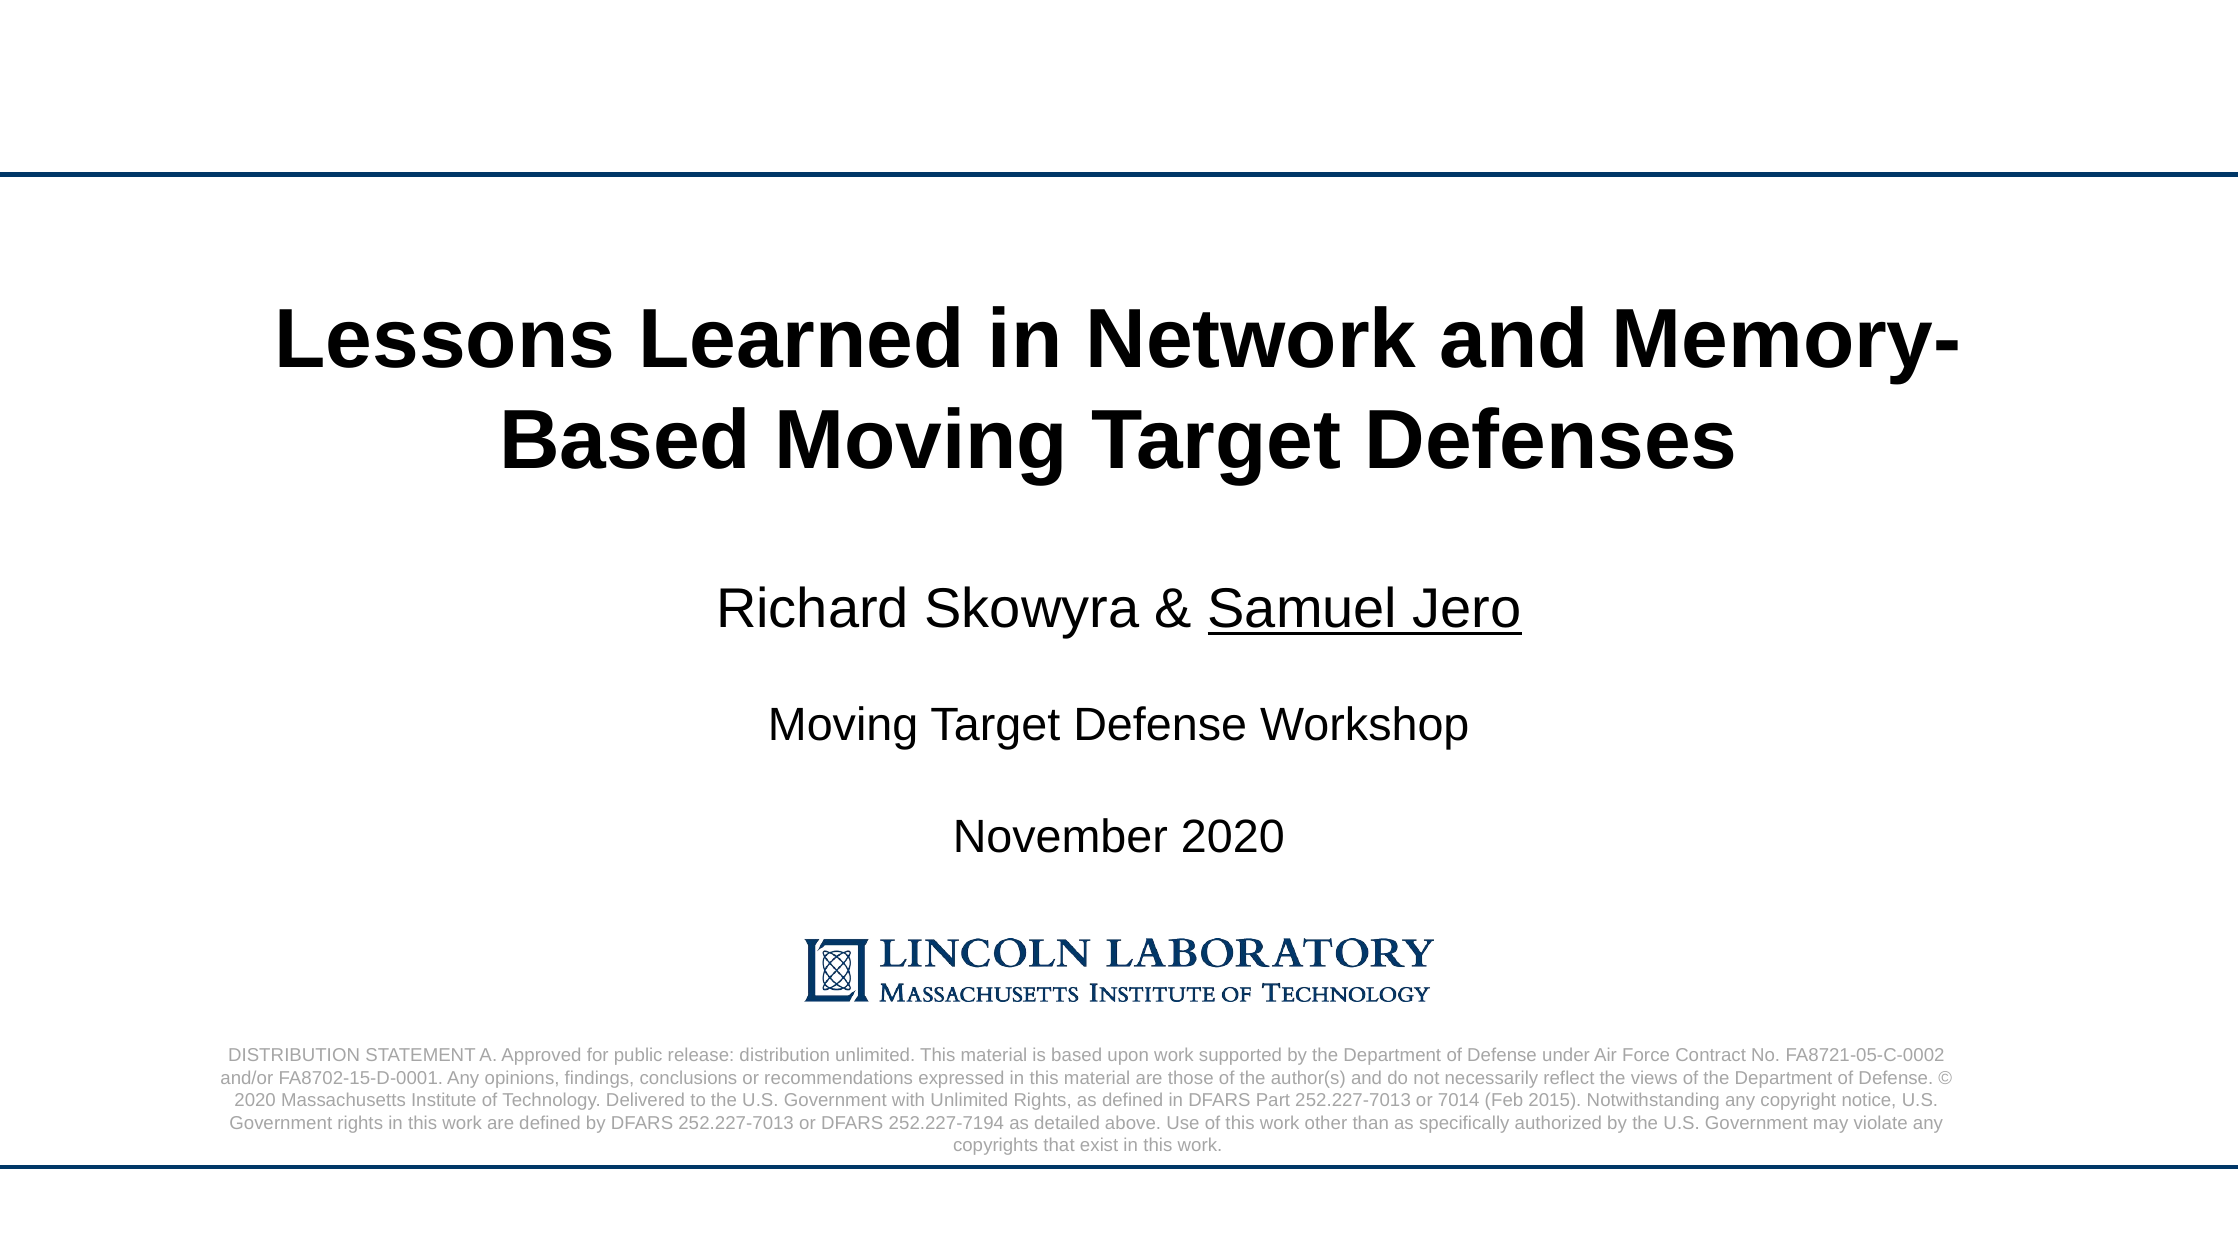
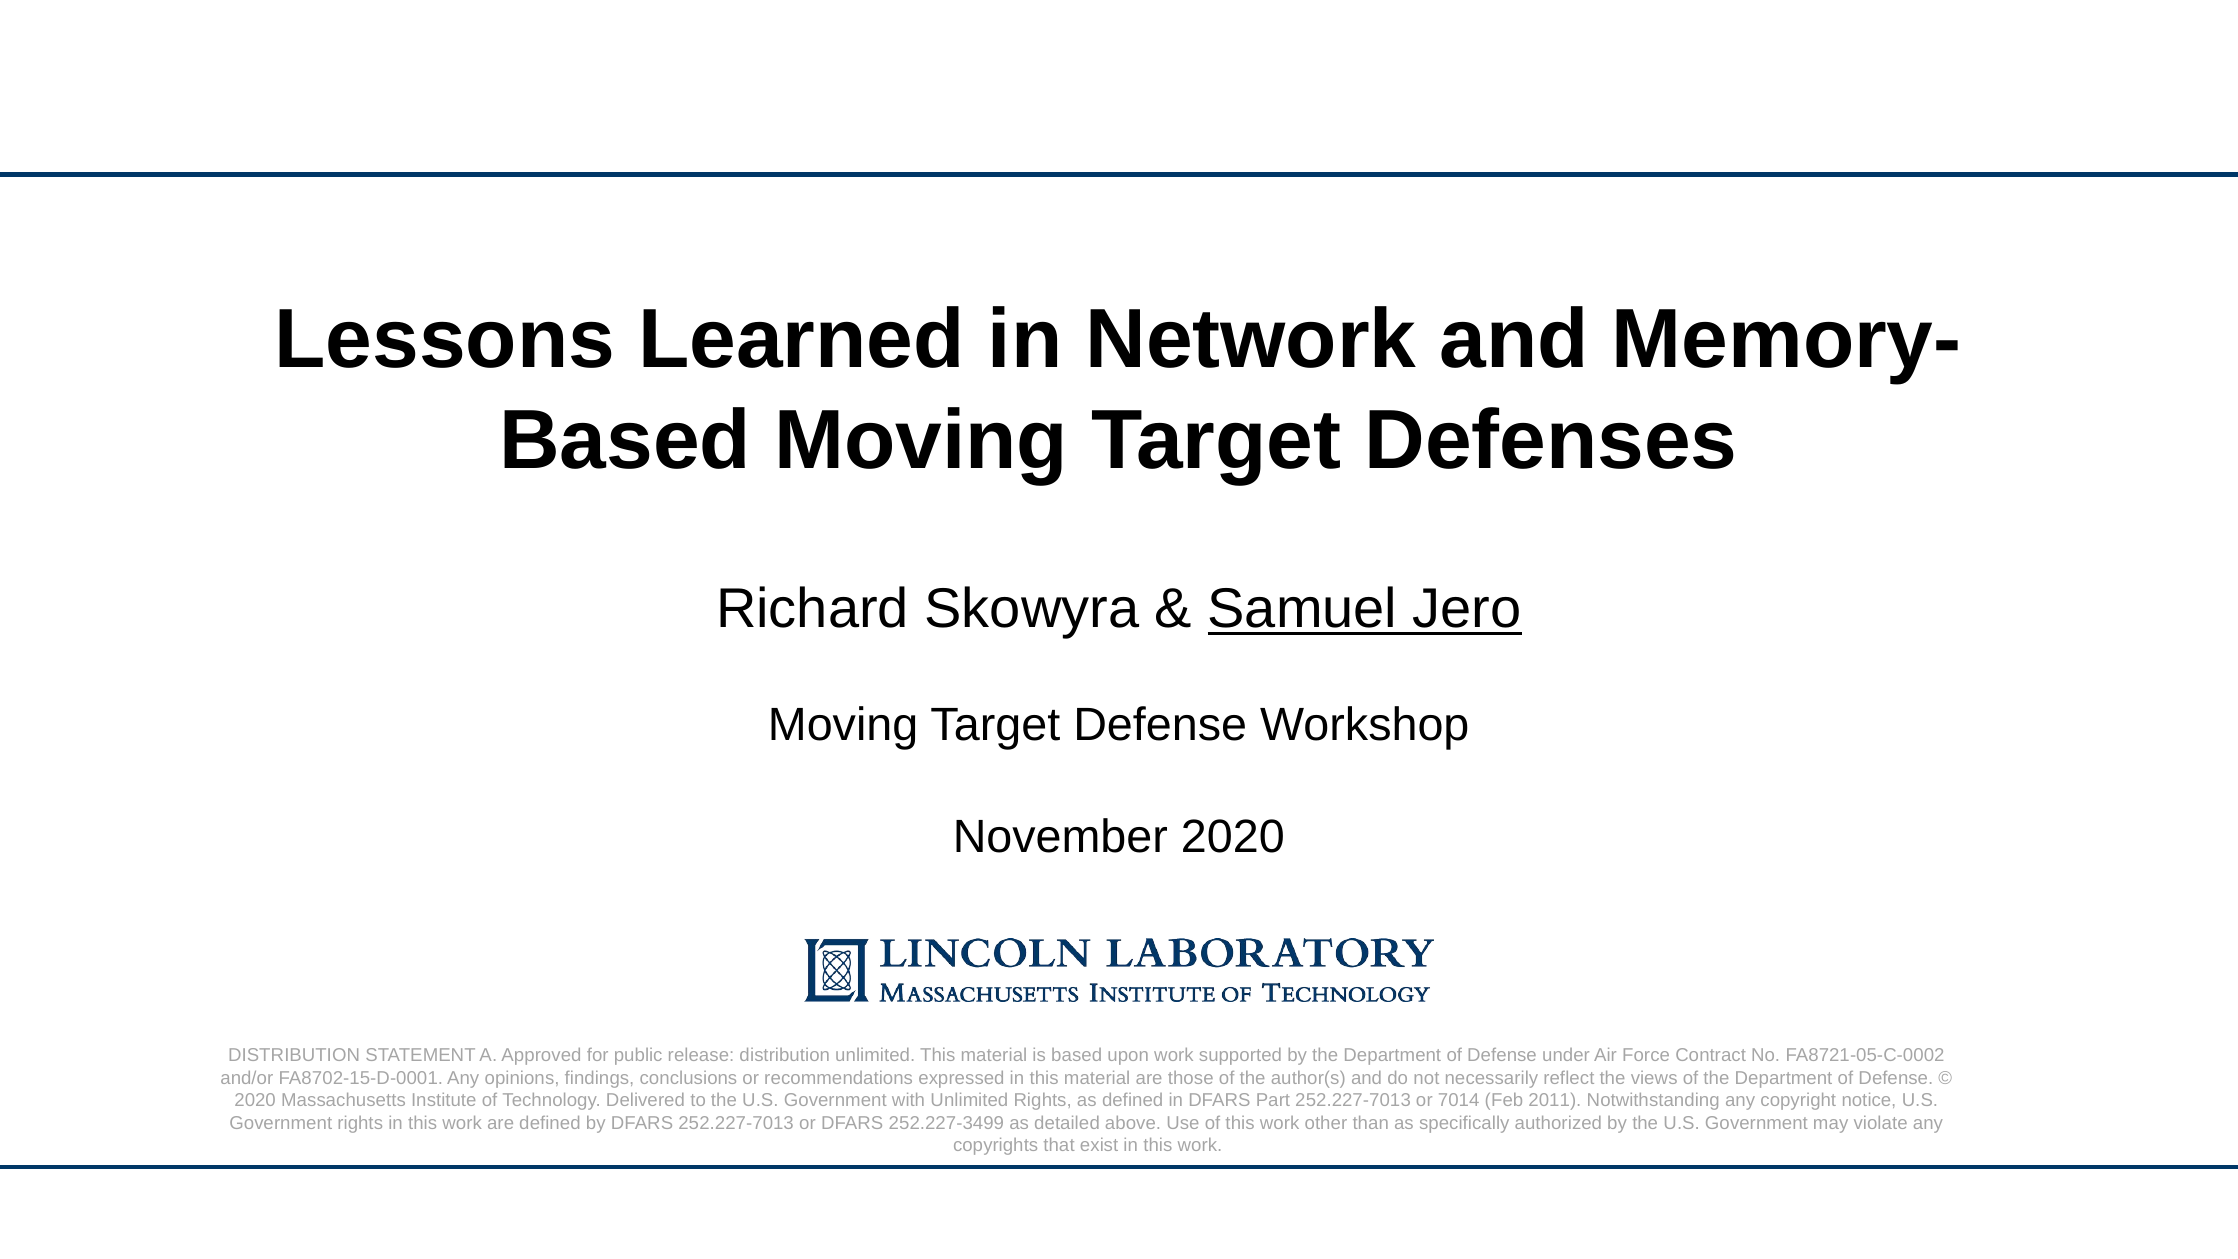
2015: 2015 -> 2011 (1555, 1101)
252.227-7194: 252.227-7194 -> 252.227-3499 (946, 1123)
